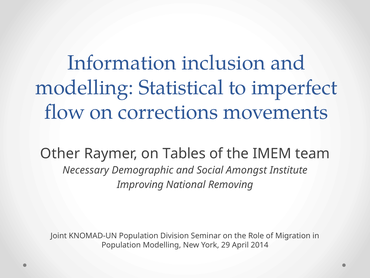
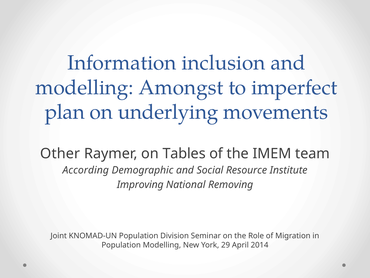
Statistical: Statistical -> Amongst (181, 87)
flow: flow -> plan (65, 112)
corrections: corrections -> underlying (168, 112)
Necessary: Necessary -> According (86, 170)
Amongst: Amongst -> Resource (247, 170)
